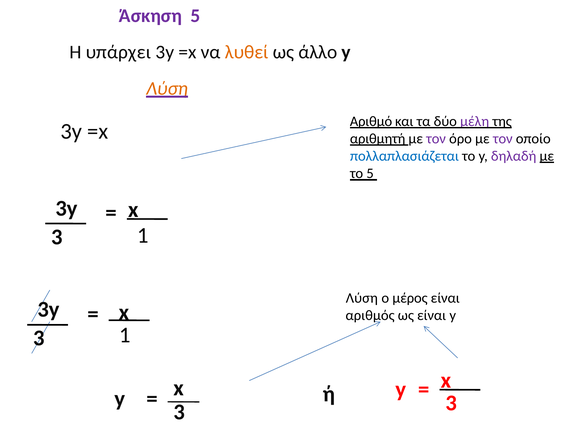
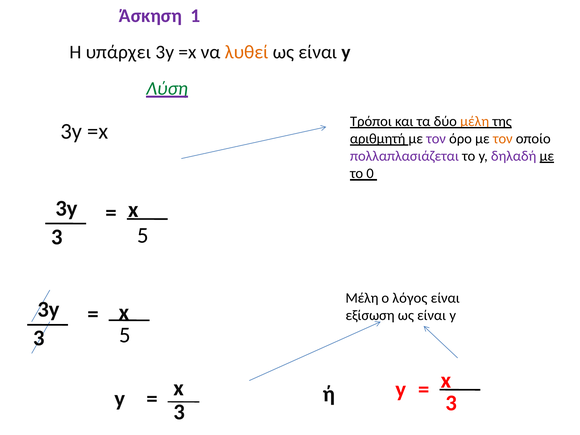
Άσκηση 5: 5 -> 1 (196, 16)
άλλο: άλλο -> είναι (318, 52)
Λύση colour: orange -> green (167, 88)
Αριθμό: Αριθμό -> Τρόποι (371, 121)
μέλη colour: purple -> orange (475, 121)
τον colour: purple -> orange (503, 139)
πολλαπλασιάζεται colour: blue -> purple (404, 156)
το 5: 5 -> 0 (370, 173)
1: 1 -> 5 (143, 235)
Λύση: Λύση -> Μέλη (362, 298)
μέρος: μέρος -> λόγος (410, 298)
αριθμός: αριθμός -> εξίσωση (370, 315)
1: 1 -> 5 (125, 335)
